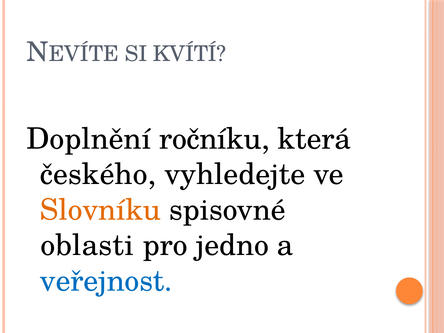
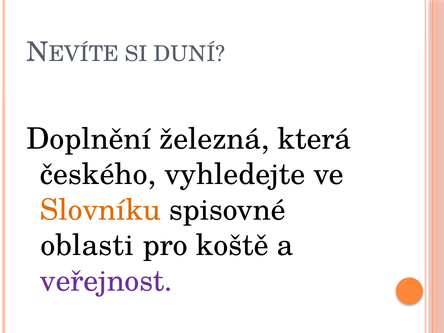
KVÍTÍ: KVÍTÍ -> DUNÍ (189, 54)
ročníku: ročníku -> železná (214, 139)
jedno: jedno -> koště (232, 246)
veřejnost colour: blue -> purple (106, 281)
